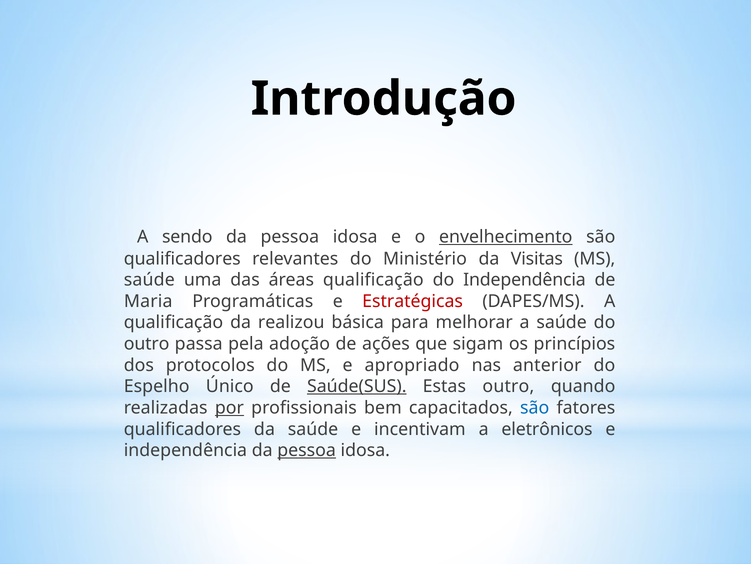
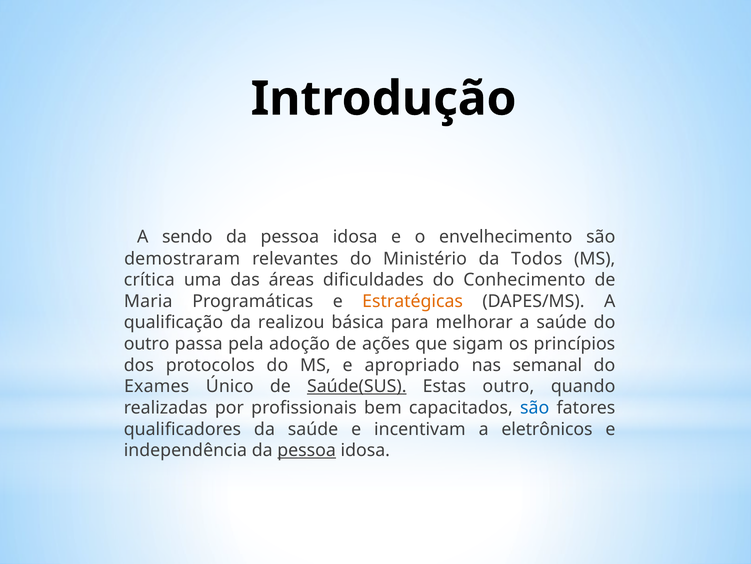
envelhecimento underline: present -> none (506, 237)
qualificadores: qualificadores -> demostraram (182, 258)
Visitas: Visitas -> Todos (537, 258)
saúde: saúde -> crítica (149, 280)
áreas qualificação: qualificação -> dificuldades (373, 280)
do Independência: Independência -> Conhecimento (524, 280)
Estratégicas colour: red -> orange (413, 301)
anterior: anterior -> semanal (547, 365)
Espelho: Espelho -> Exames (157, 386)
por underline: present -> none (229, 407)
